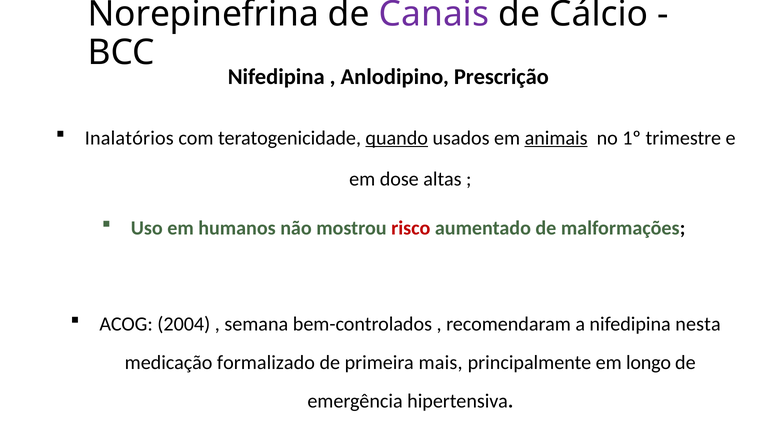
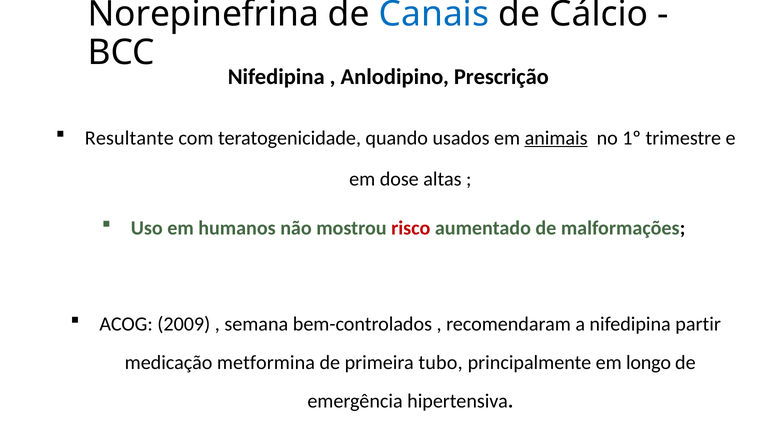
Canais colour: purple -> blue (434, 14)
Inalatórios: Inalatórios -> Resultante (129, 138)
quando underline: present -> none (397, 138)
2004: 2004 -> 2009 (184, 324)
nesta: nesta -> partir (698, 324)
formalizado: formalizado -> metformina (266, 362)
mais: mais -> tubo (441, 362)
